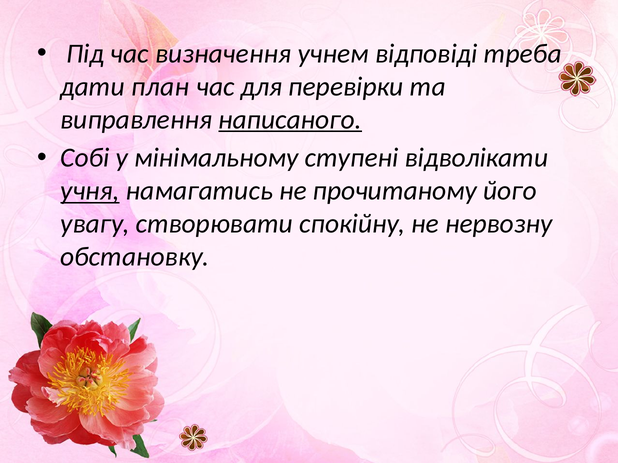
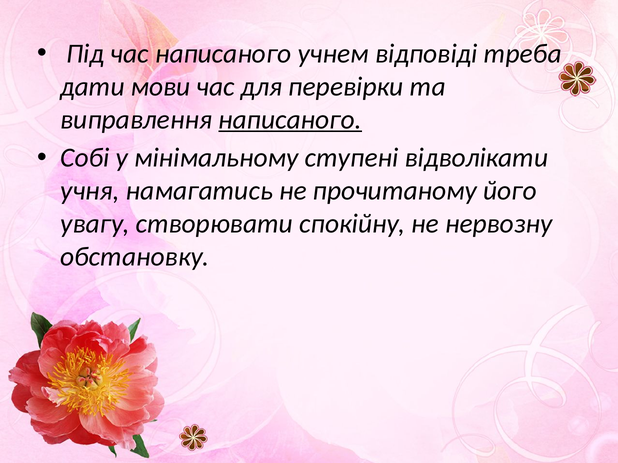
час визначення: визначення -> написаного (223, 54)
план: план -> мови (161, 87)
учня underline: present -> none (90, 191)
